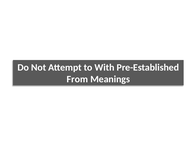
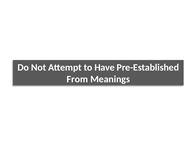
With: With -> Have (105, 68)
